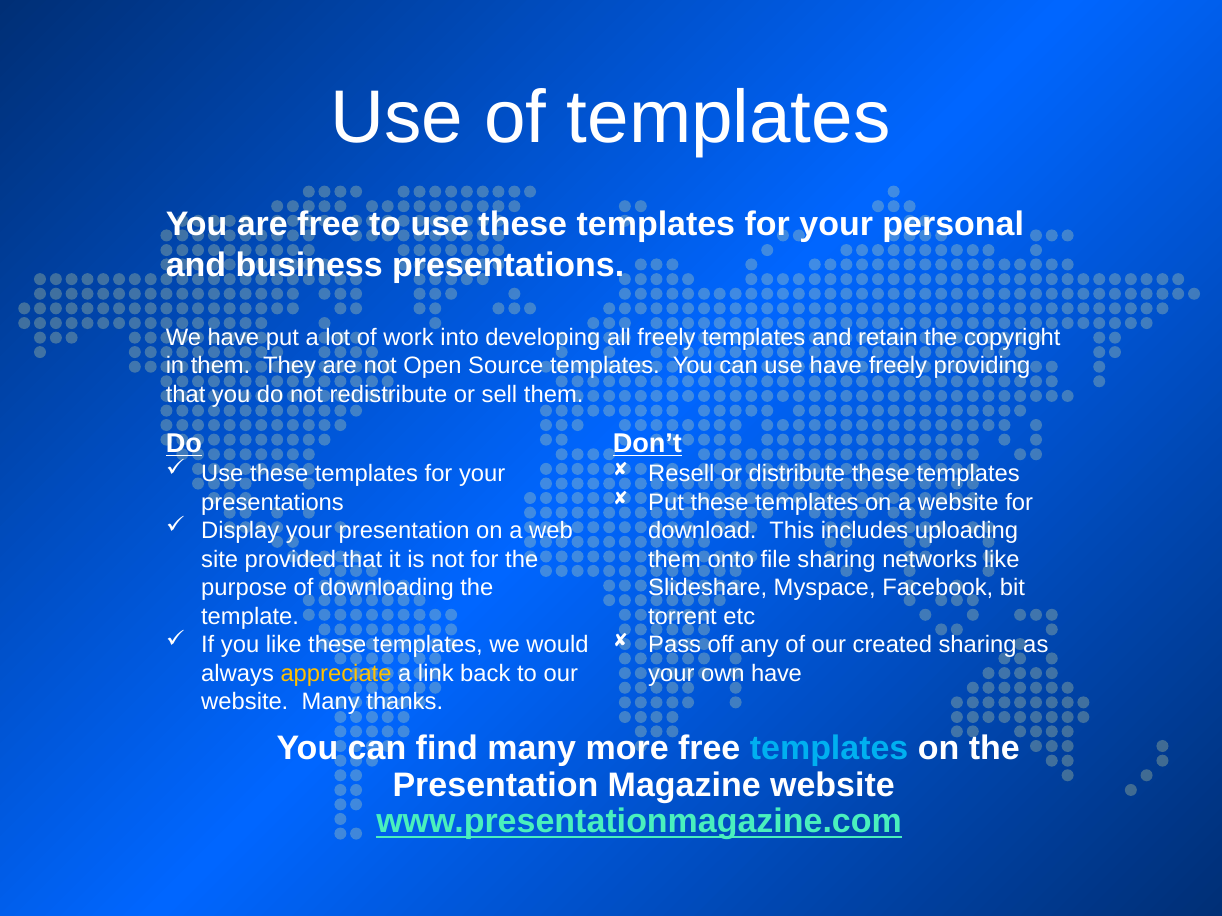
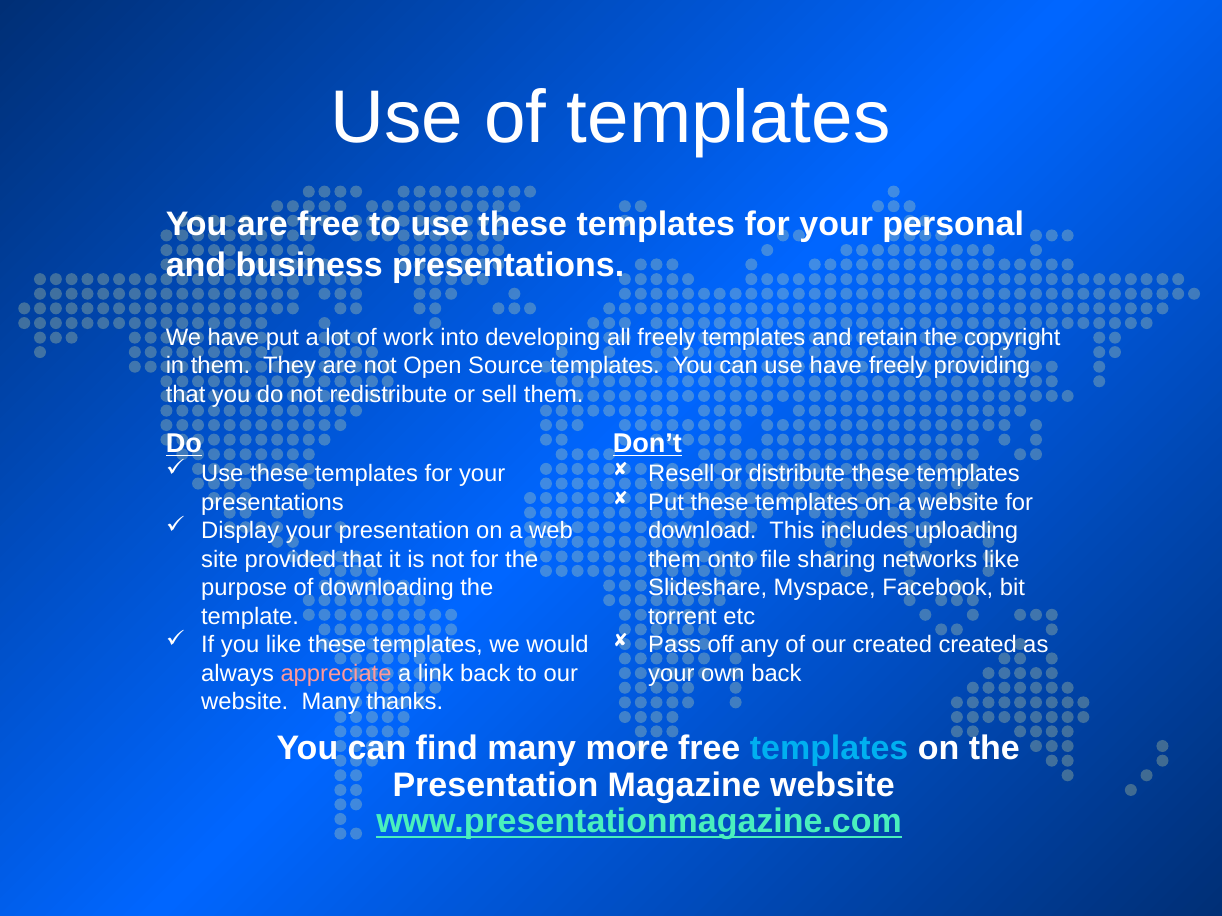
created sharing: sharing -> created (978, 645)
appreciate colour: yellow -> pink (336, 674)
own have: have -> back (776, 674)
